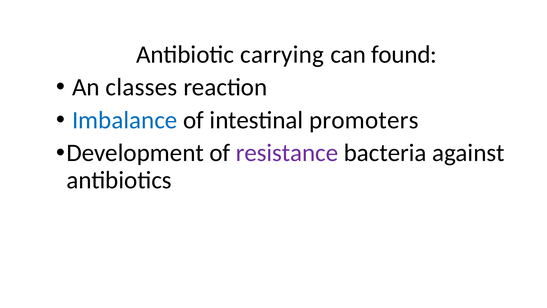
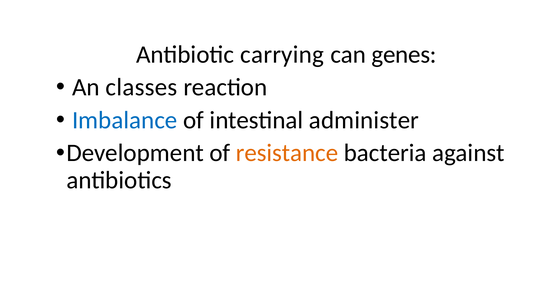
found: found -> genes (404, 54)
promoters: promoters -> administer (364, 120)
resistance colour: purple -> orange (287, 153)
